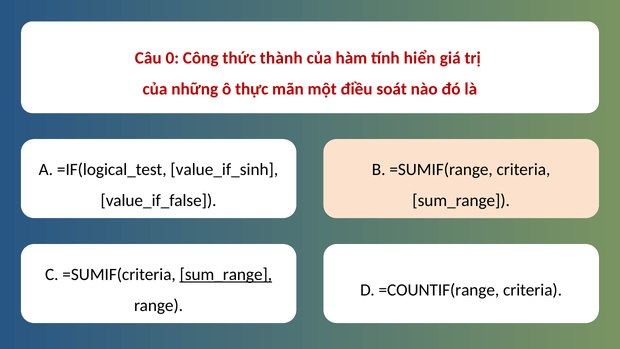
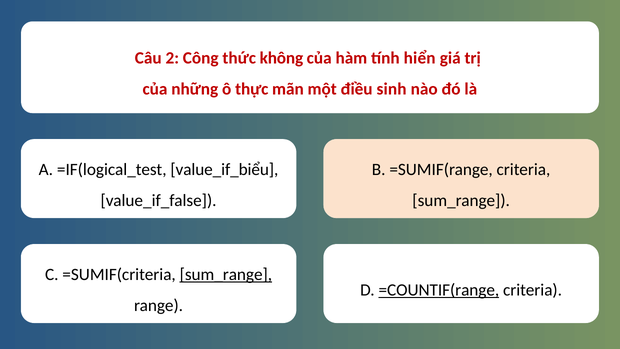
0: 0 -> 2 (172, 58)
thành: thành -> không (281, 58)
soát: soát -> sinh (392, 89)
value_if_sinh: value_if_sinh -> value_if_biểu (224, 169)
=COUNTIF(range underline: none -> present (439, 290)
